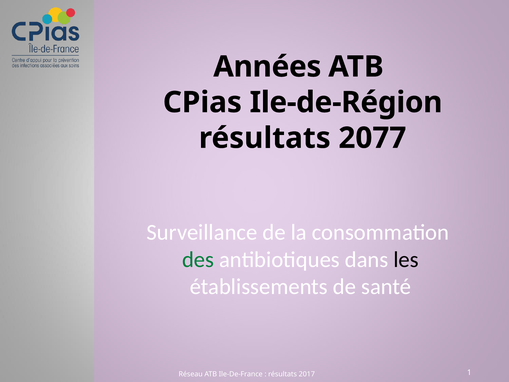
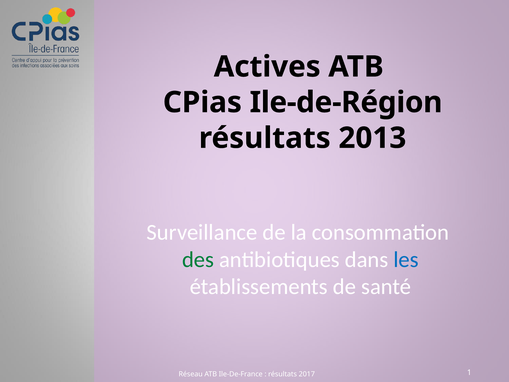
Années: Années -> Actives (267, 67)
2077: 2077 -> 2013 (372, 138)
les colour: black -> blue (406, 259)
